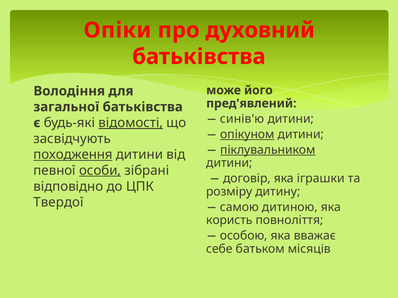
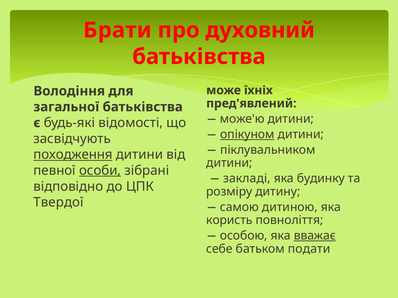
Опіки: Опіки -> Брати (117, 30)
його: його -> їхніх (258, 90)
синів'ю: синів'ю -> може'ю (242, 119)
відомості underline: present -> none (131, 123)
піклувальником underline: present -> none (268, 150)
договір: договір -> закладі (247, 179)
іграшки: іграшки -> будинку (321, 179)
вважає underline: none -> present (315, 236)
місяців: місяців -> подати (309, 249)
